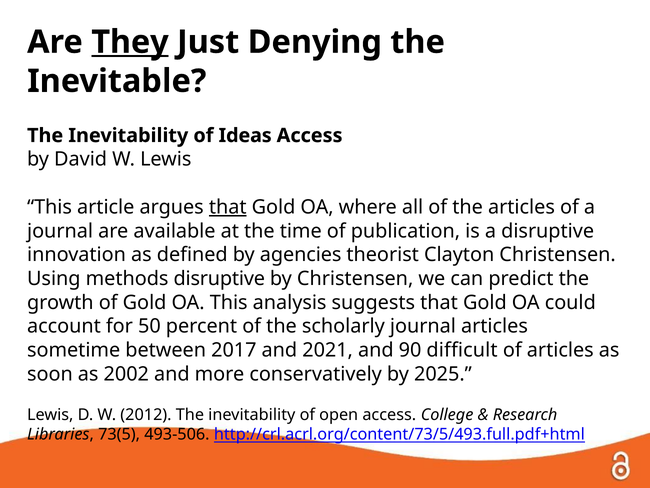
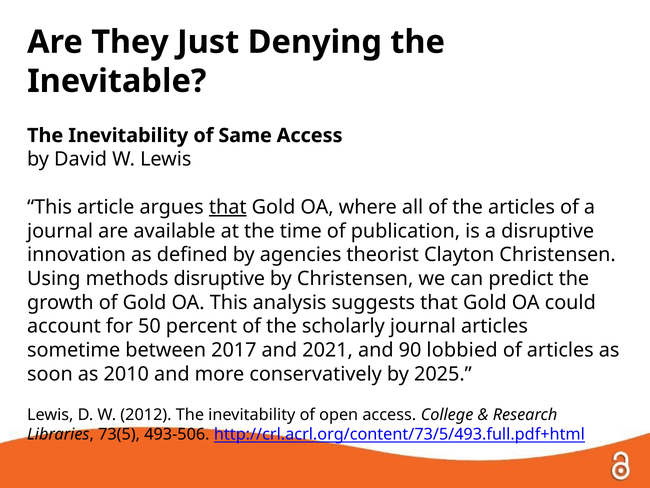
They underline: present -> none (130, 42)
Ideas: Ideas -> Same (245, 135)
difficult: difficult -> lobbied (462, 350)
2002: 2002 -> 2010 (126, 374)
